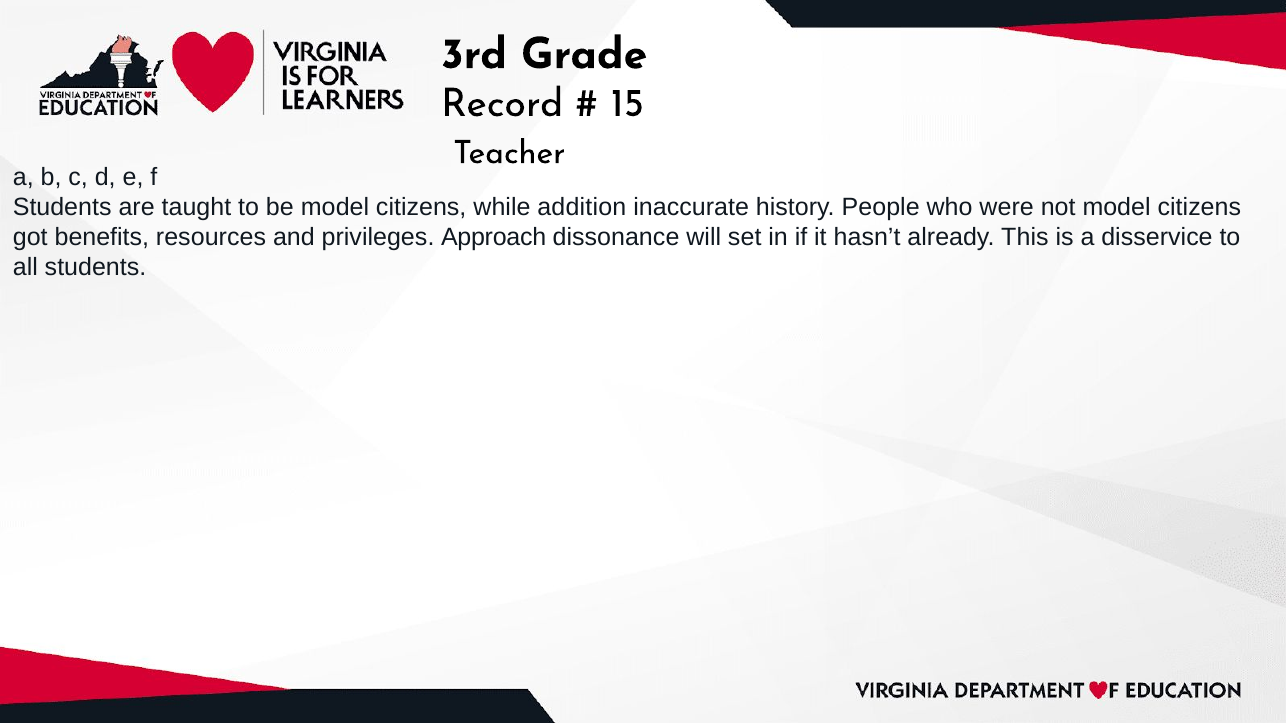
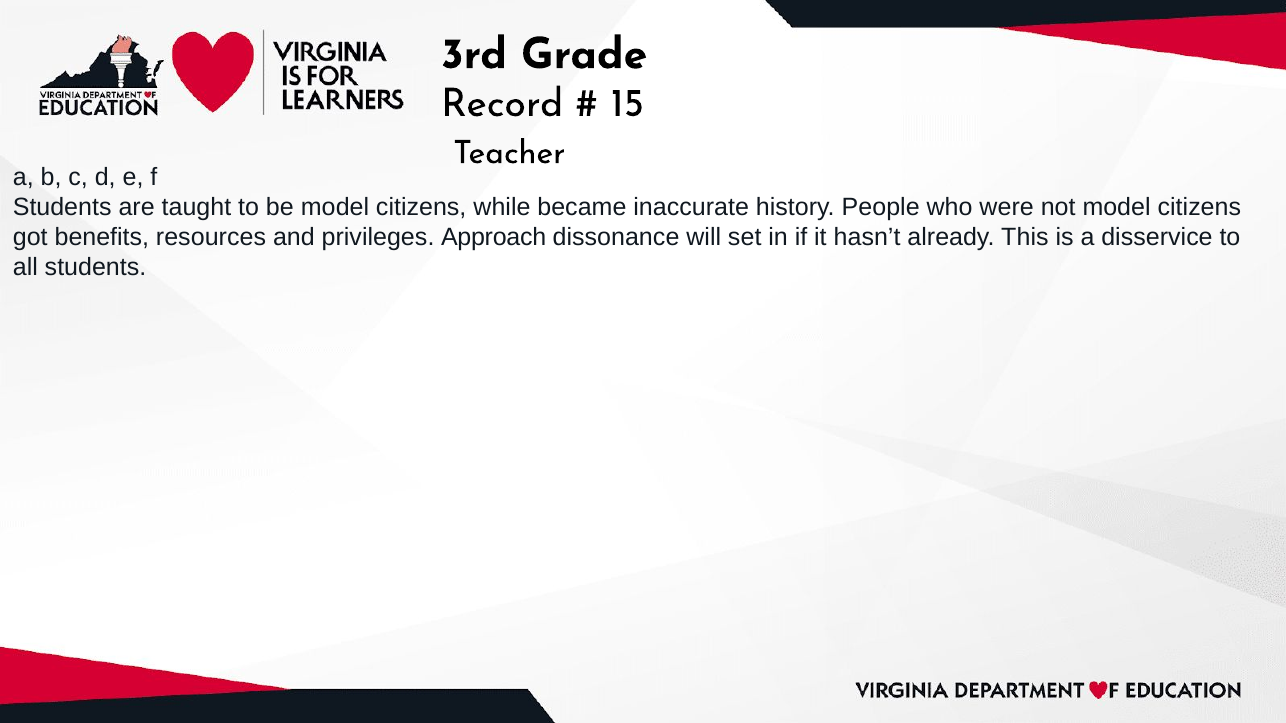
addition: addition -> became (582, 207)
